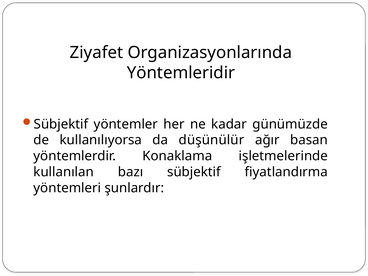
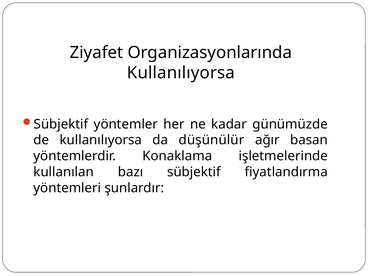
Yöntemleridir: Yöntemleridir -> Kullanılıyorsa (181, 73)
